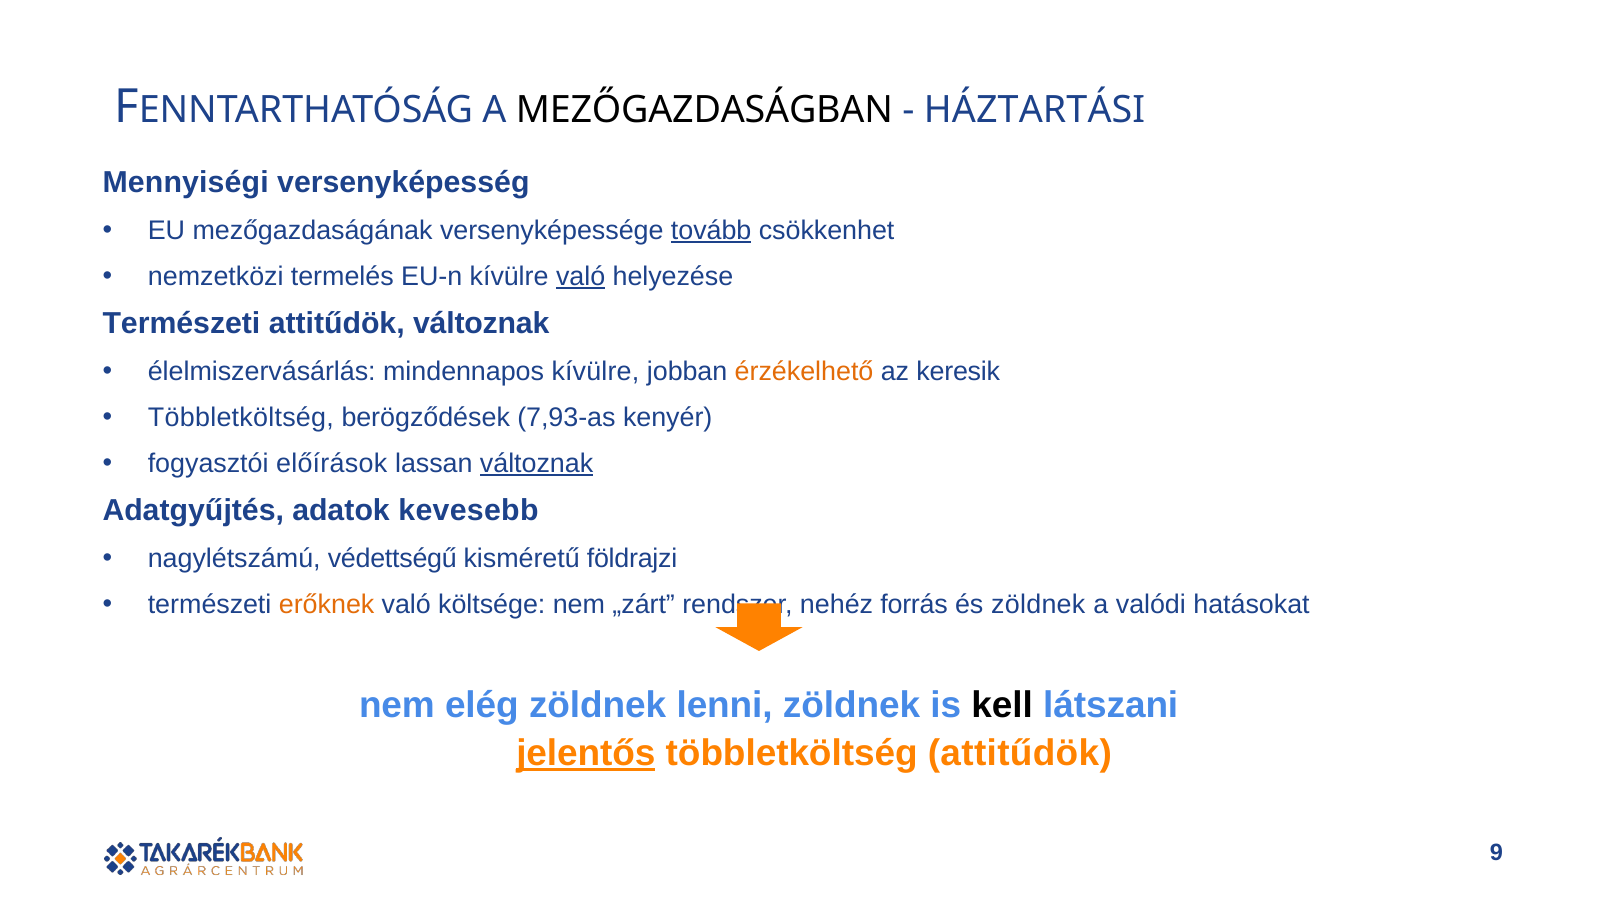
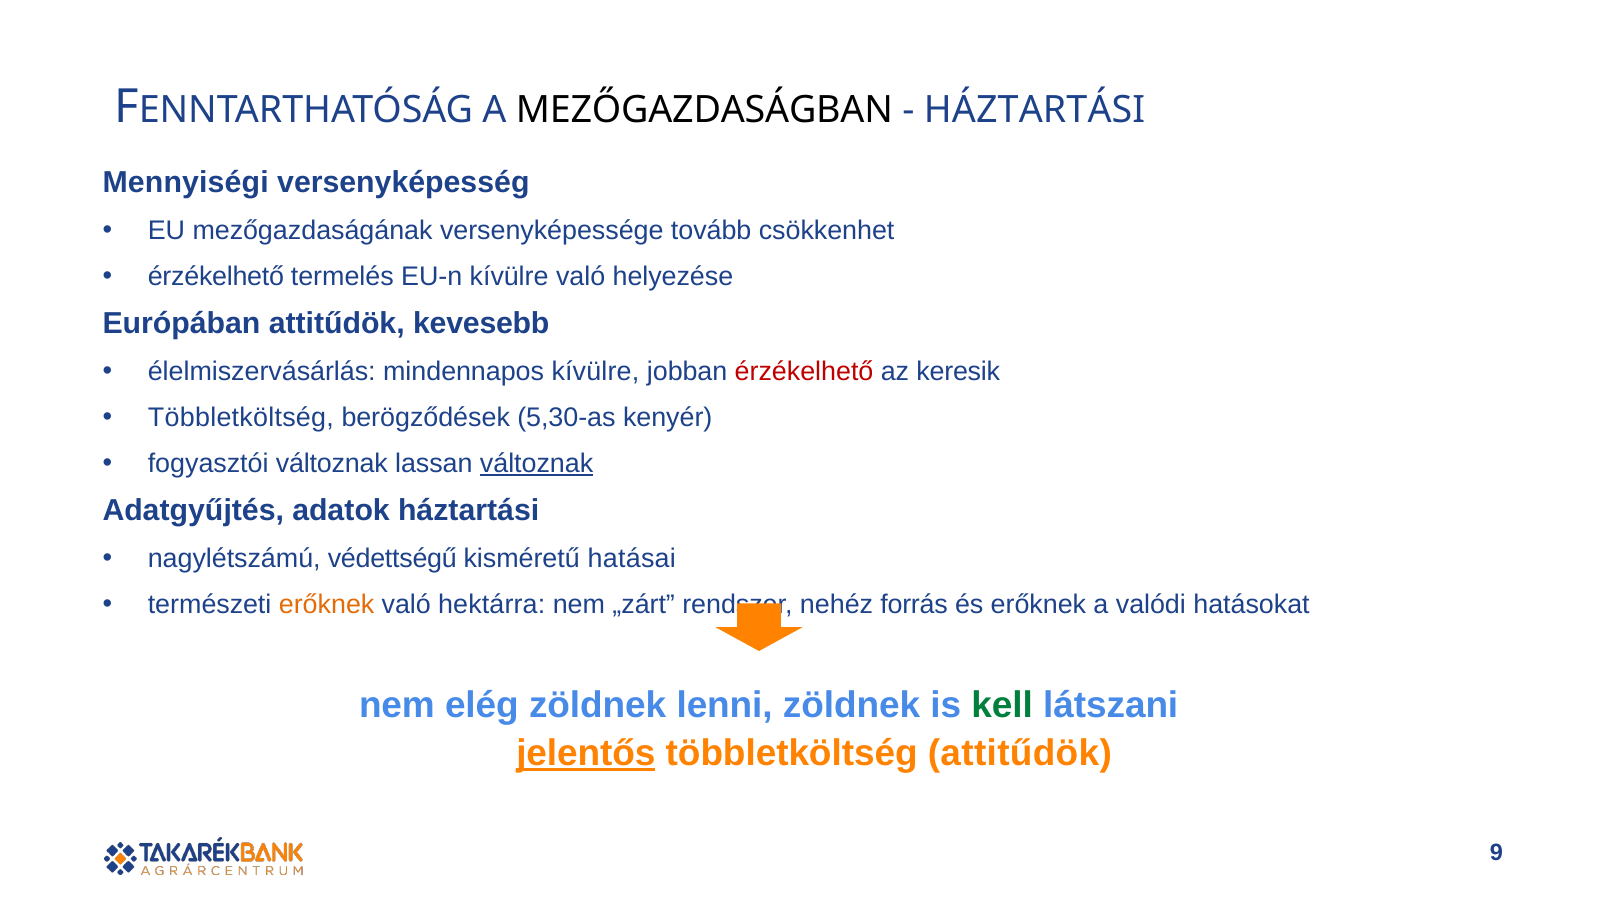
tovább underline: present -> none (711, 230)
nemzetközi: nemzetközi -> érzékelhető (216, 276)
való underline: present -> none (581, 276)
Természeti: Természeti -> Európában (181, 324)
attitűdök változnak: változnak -> kevesebb (481, 324)
érzékelhető colour: orange -> red (804, 372)
7,93-as: 7,93-as -> 5,30-as (566, 417)
fogyasztói előírások: előírások -> változnak (332, 463)
adatok kevesebb: kevesebb -> háztartási (469, 511)
földrajzi: földrajzi -> hatásai (632, 559)
költsége: költsége -> hektárra (492, 604)
és zöldnek: zöldnek -> erőknek (1038, 604)
kell colour: black -> green (1002, 705)
